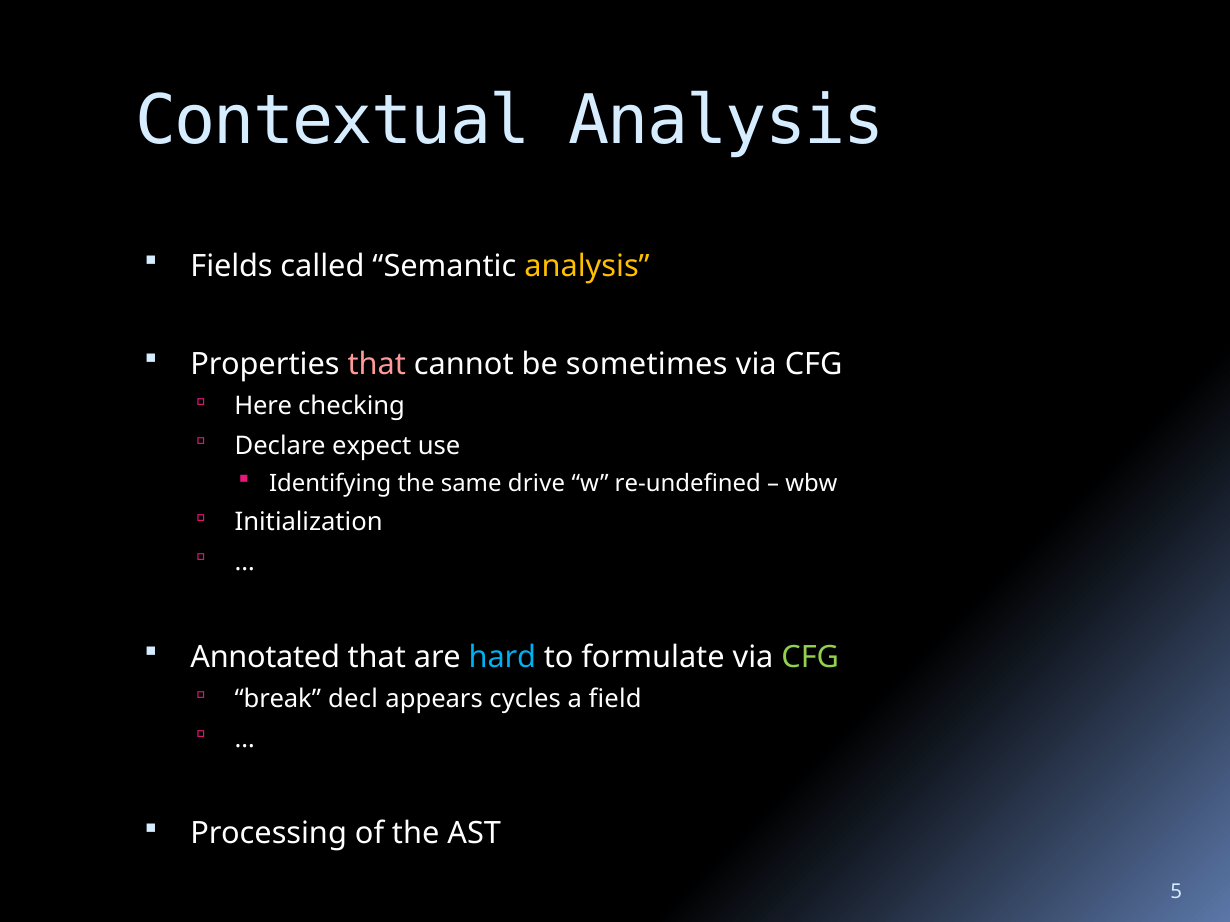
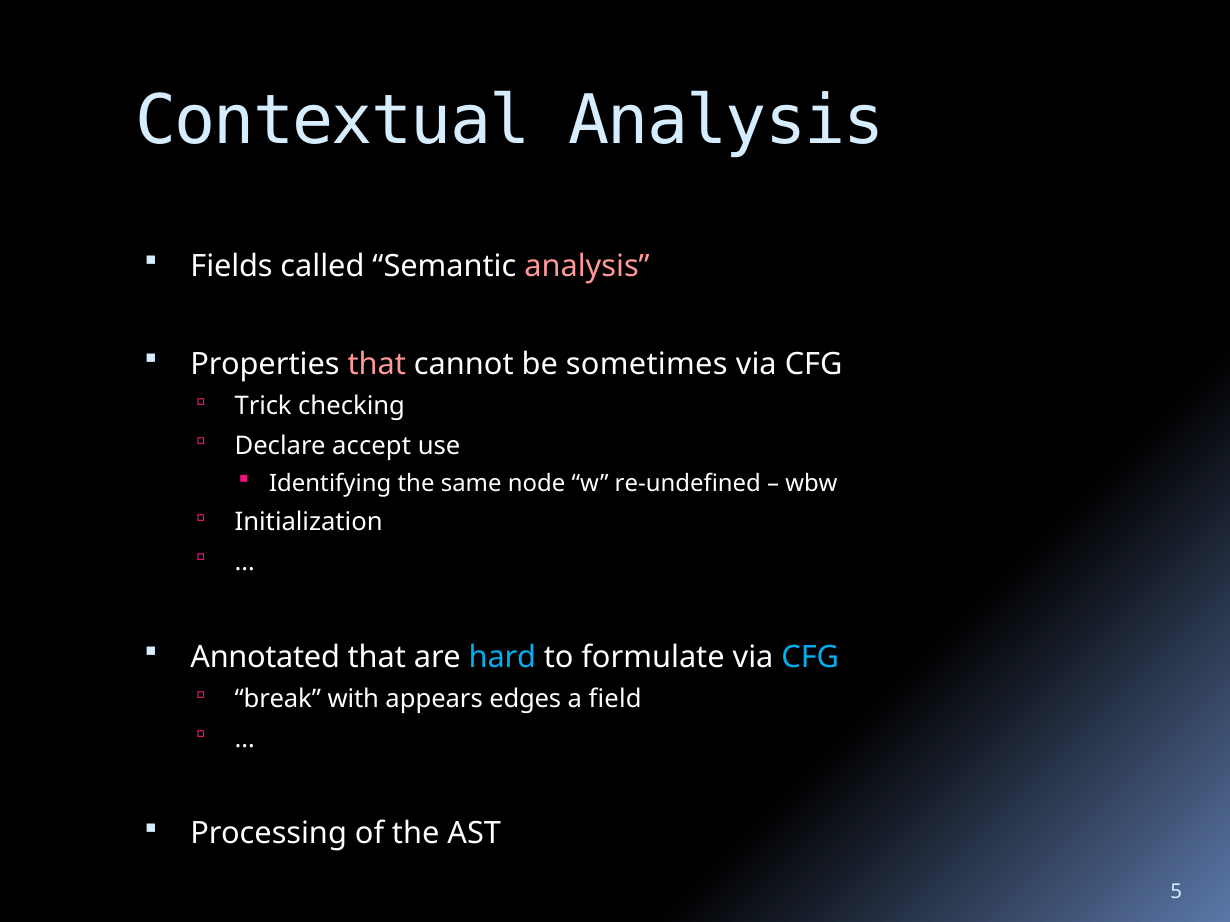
analysis colour: yellow -> pink (587, 267)
Here: Here -> Trick (263, 407)
expect: expect -> accept (372, 446)
drive: drive -> node (537, 484)
CFG colour: light green -> light blue (810, 657)
decl: decl -> with (353, 700)
cycles: cycles -> edges (525, 700)
